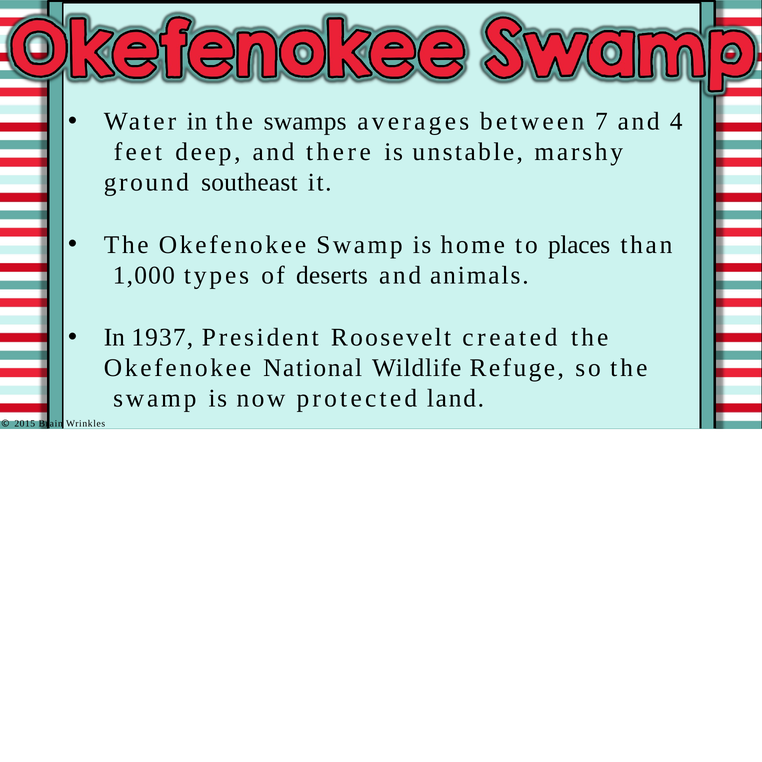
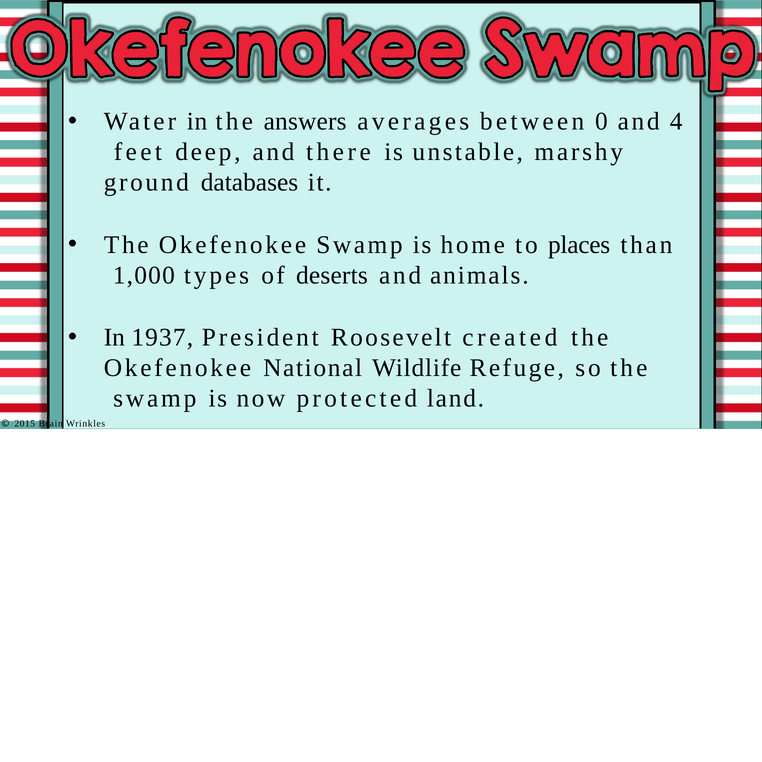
swamps: swamps -> answers (305, 122)
7: 7 -> 0 (601, 122)
southeast: southeast -> databases (249, 183)
